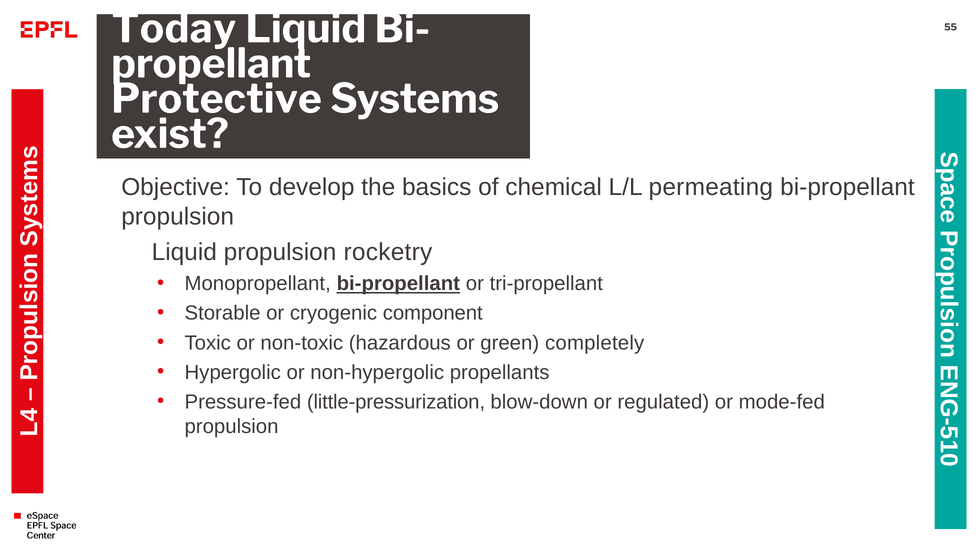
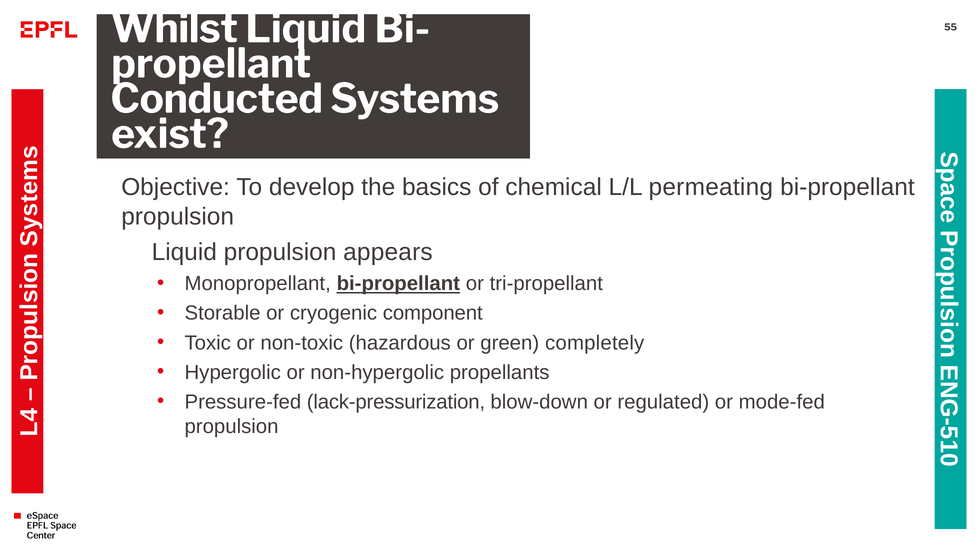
Today: Today -> Whilst (174, 29)
Protective: Protective -> Conducted (217, 99)
rocketry: rocketry -> appears (388, 252)
little-pressurization: little-pressurization -> lack-pressurization (396, 402)
